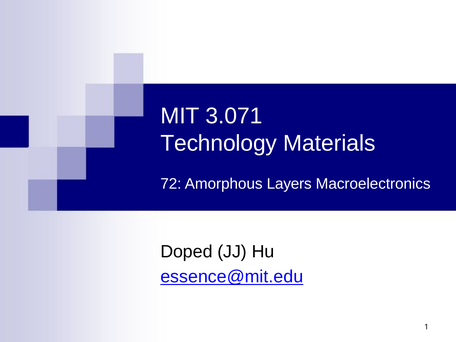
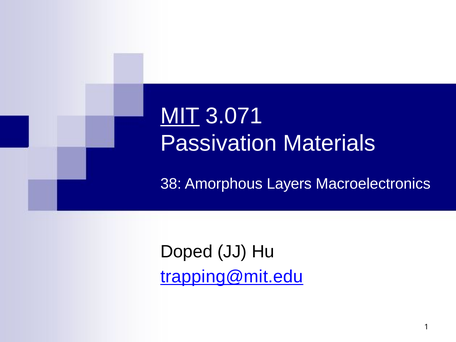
MIT underline: none -> present (180, 116)
Technology: Technology -> Passivation (219, 143)
72: 72 -> 38 (171, 184)
essence@mit.edu: essence@mit.edu -> trapping@mit.edu (232, 277)
